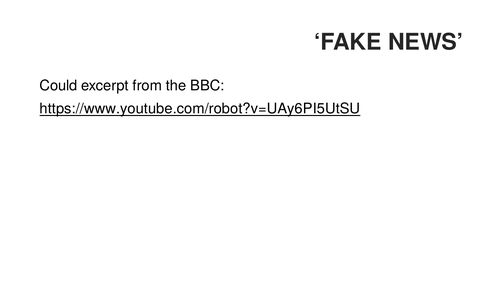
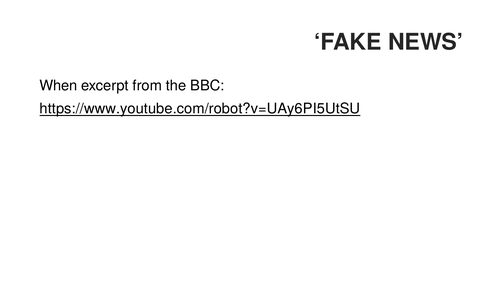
Could: Could -> When (58, 86)
